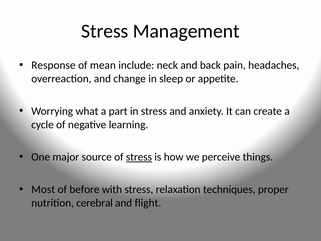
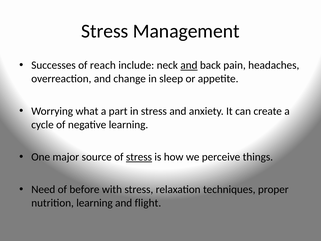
Response: Response -> Successes (54, 65)
mean: mean -> reach (103, 65)
and underline: none -> present (189, 65)
Most: Most -> Need (43, 189)
nutrition cerebral: cerebral -> learning (95, 203)
